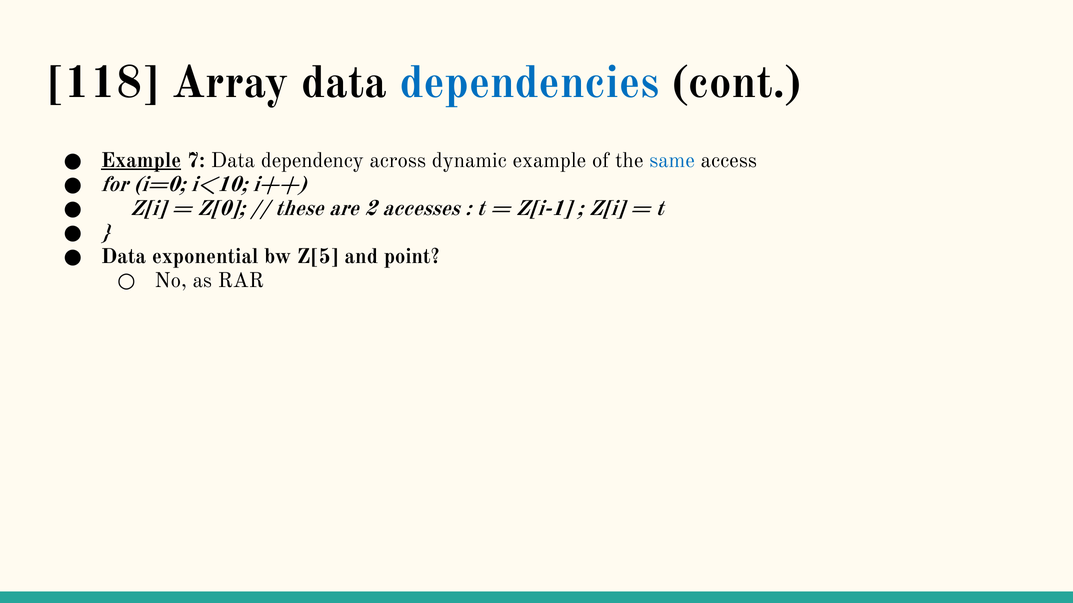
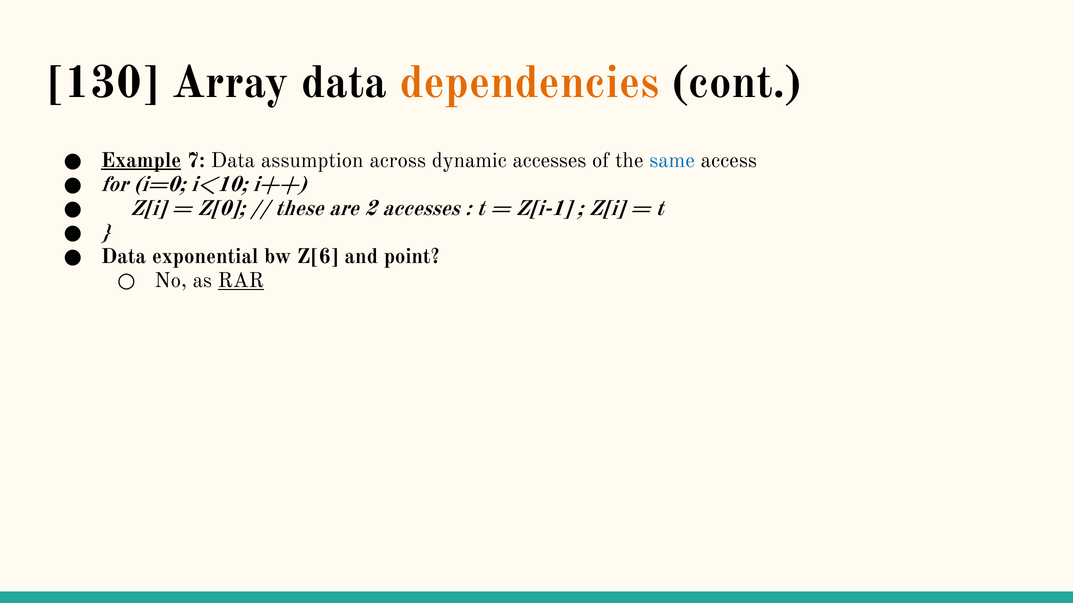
118: 118 -> 130 (103, 82)
dependencies colour: blue -> orange (529, 82)
dependency: dependency -> assumption (312, 160)
dynamic example: example -> accesses (549, 160)
Z[5: Z[5 -> Z[6 (318, 257)
RAR underline: none -> present (241, 281)
